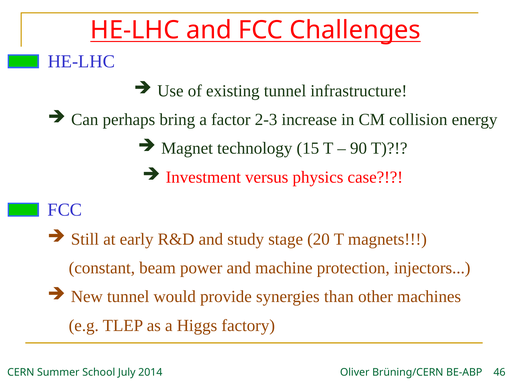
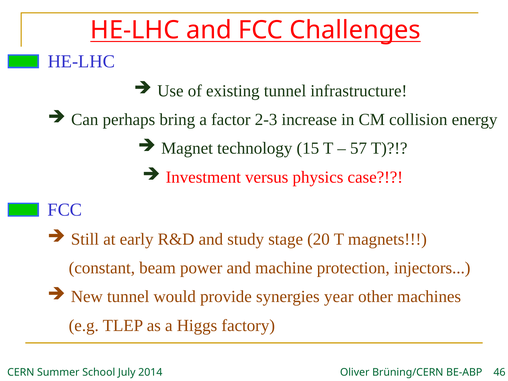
90: 90 -> 57 (359, 148)
than: than -> year (339, 297)
